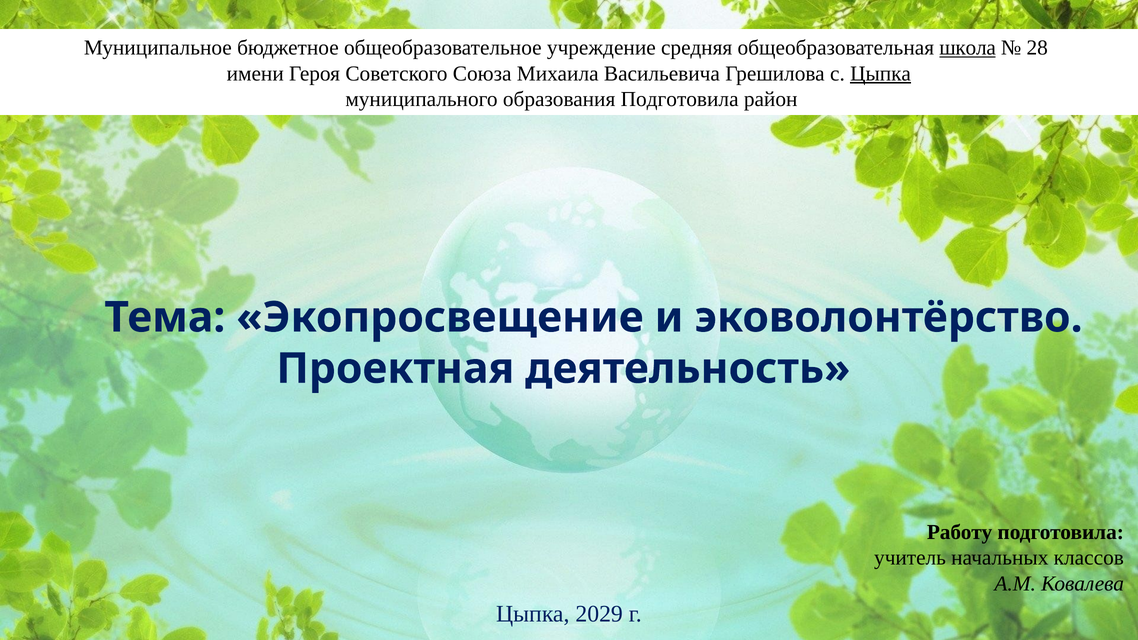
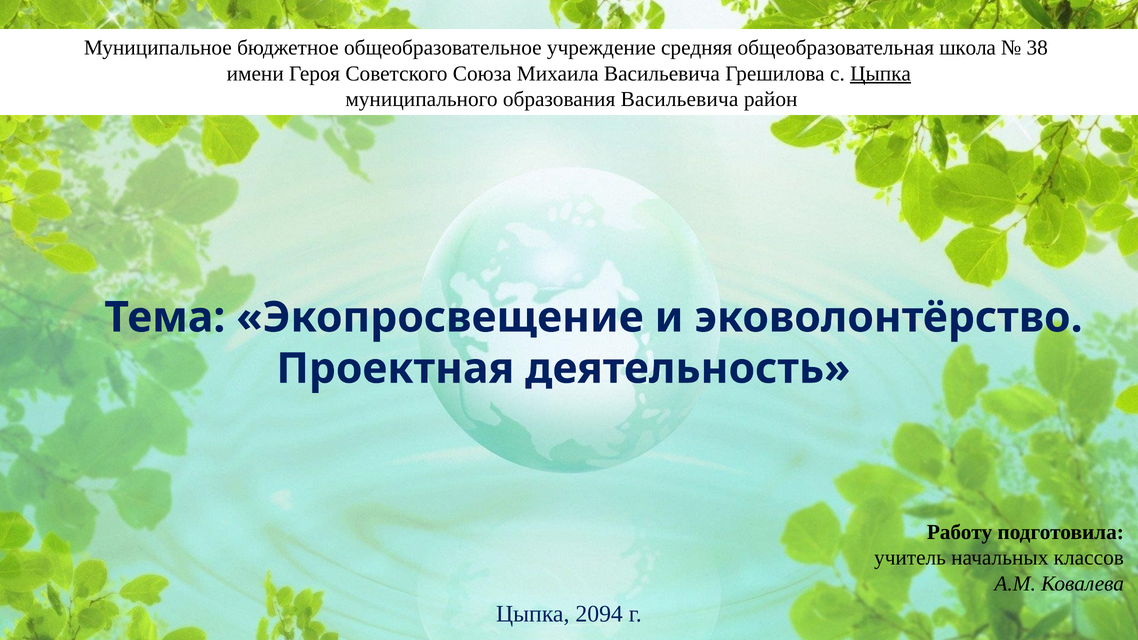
школа underline: present -> none (968, 48)
28: 28 -> 38 (1037, 48)
образования Подготовила: Подготовила -> Васильевича (680, 99)
2029: 2029 -> 2094 (599, 614)
